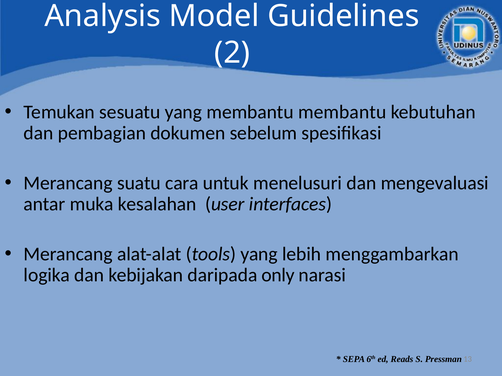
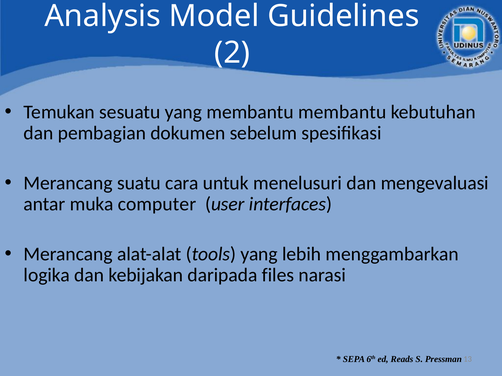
kesalahan: kesalahan -> computer (157, 204)
only: only -> files (278, 275)
